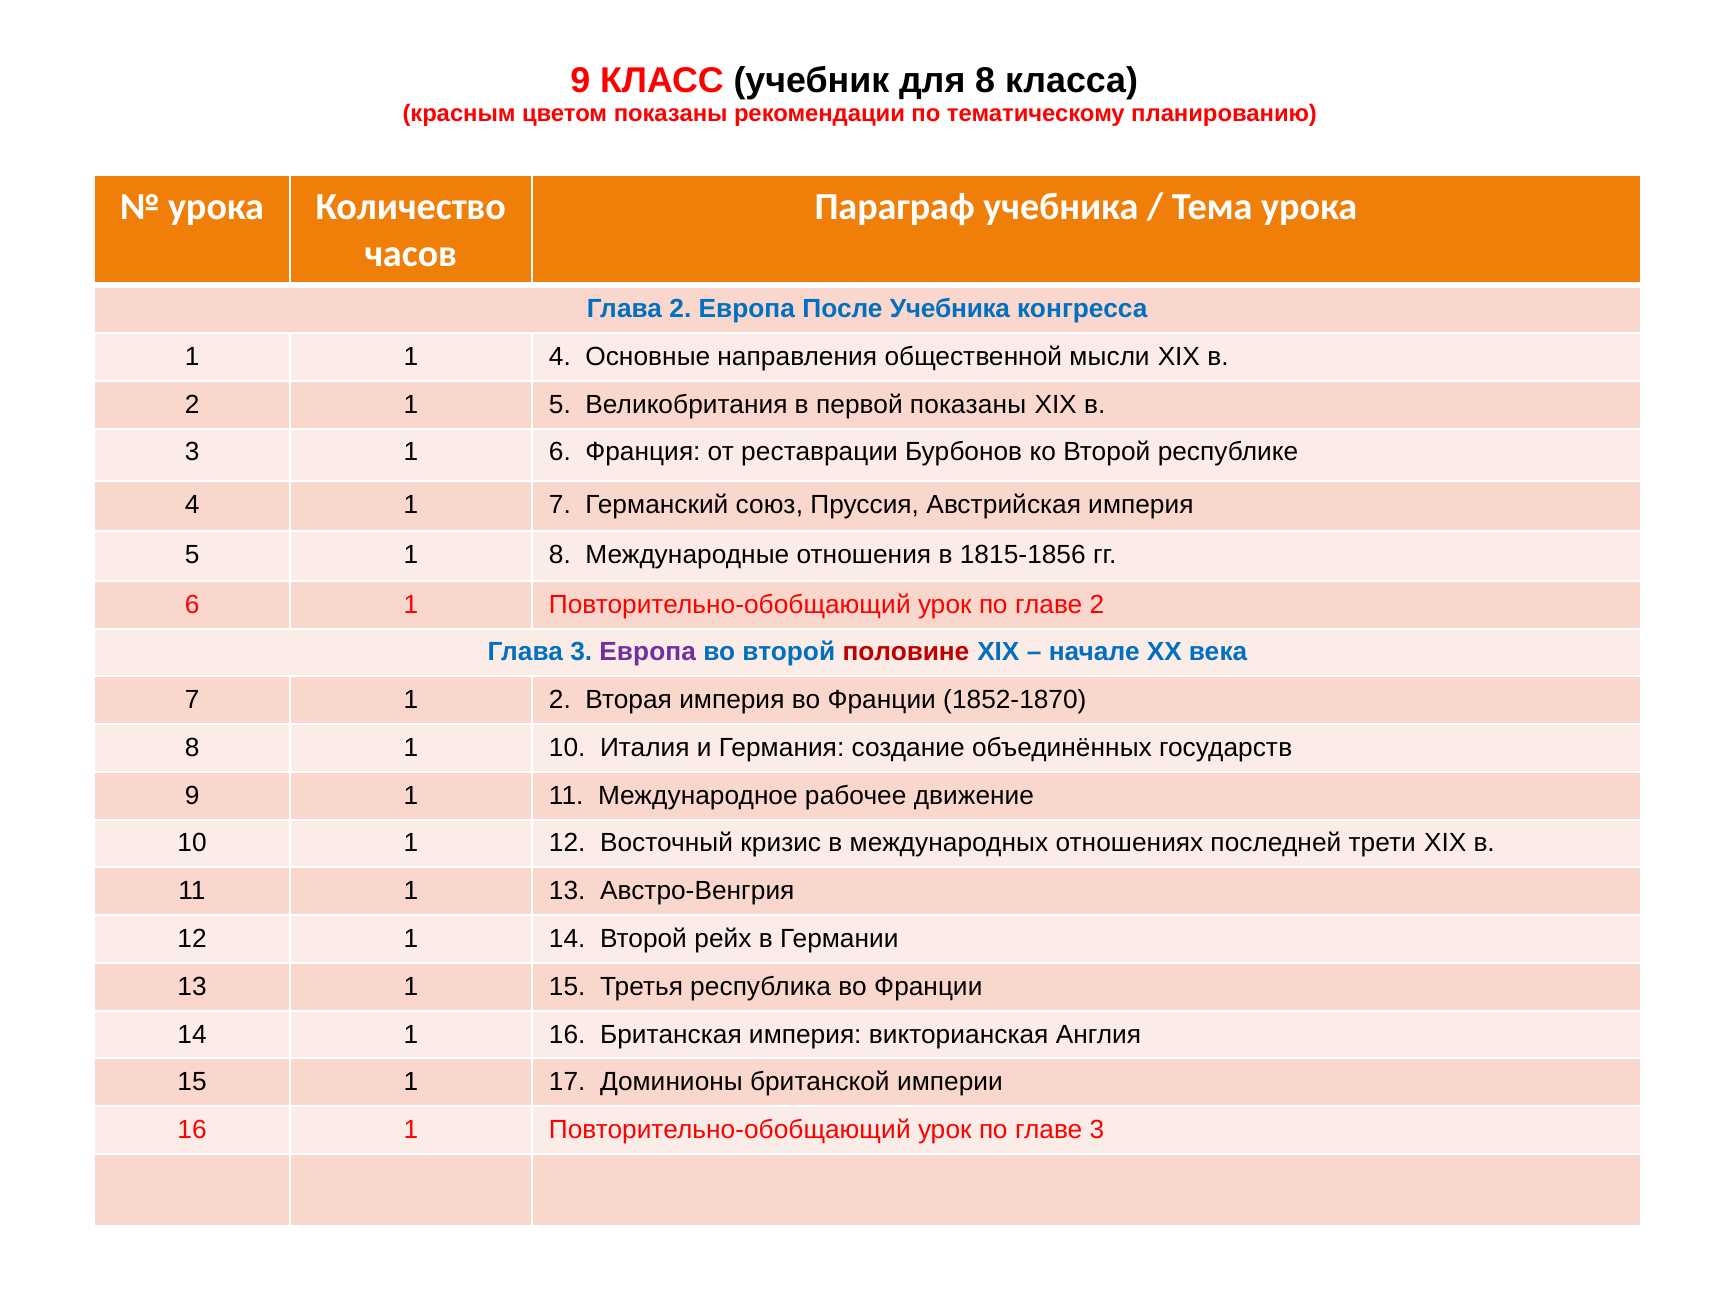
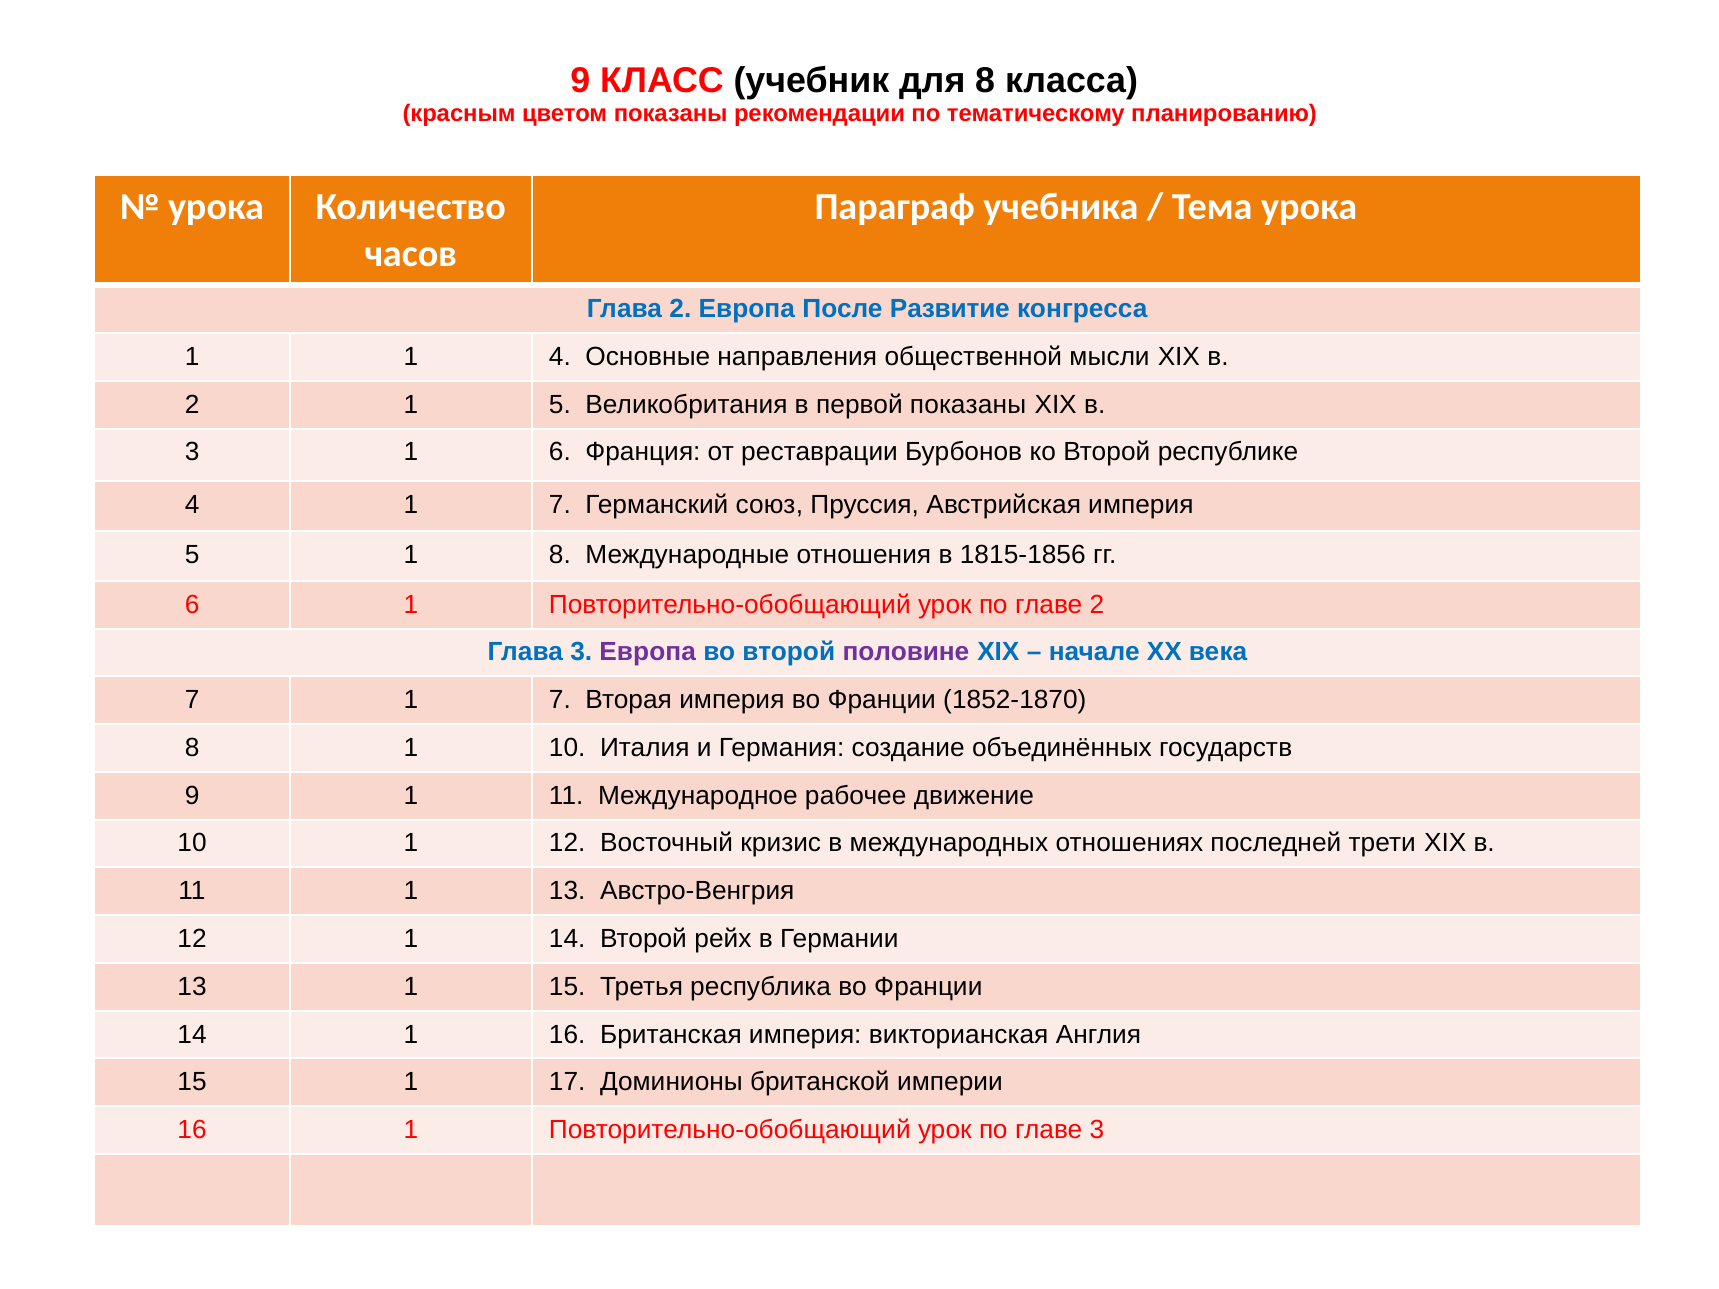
После Учебника: Учебника -> Развитие (950, 309)
половине colour: red -> purple (906, 652)
7 1 2: 2 -> 7 (560, 700)
